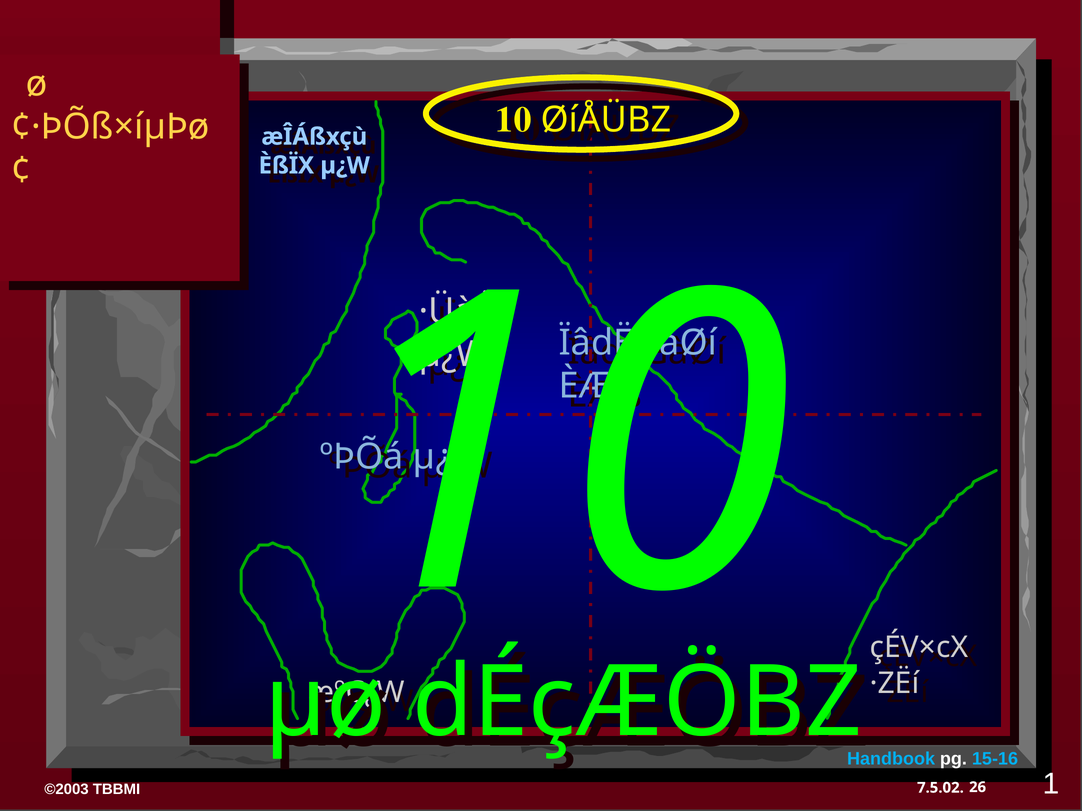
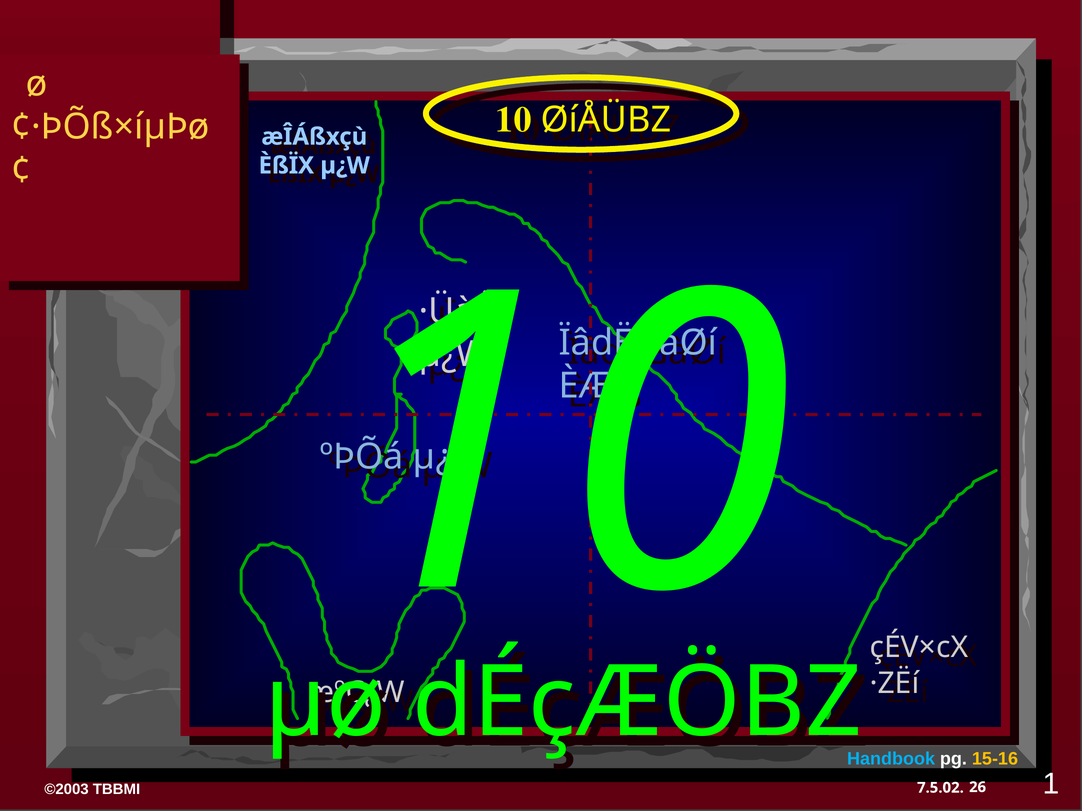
15-16 colour: light blue -> yellow (995, 759)
